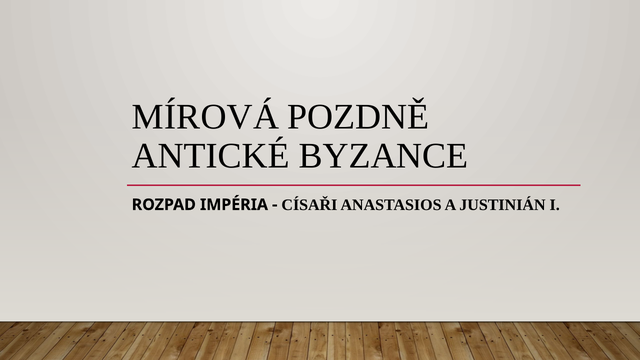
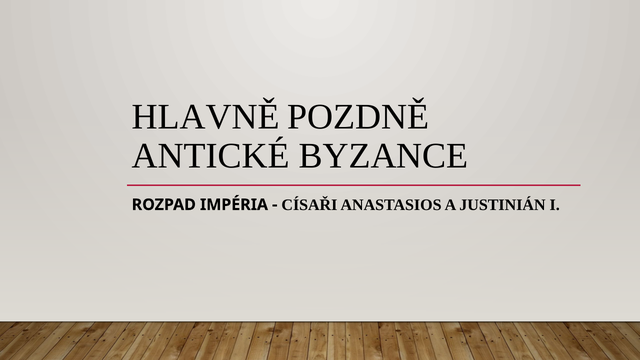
MÍROVÁ: MÍROVÁ -> HLAVNĚ (206, 117)
